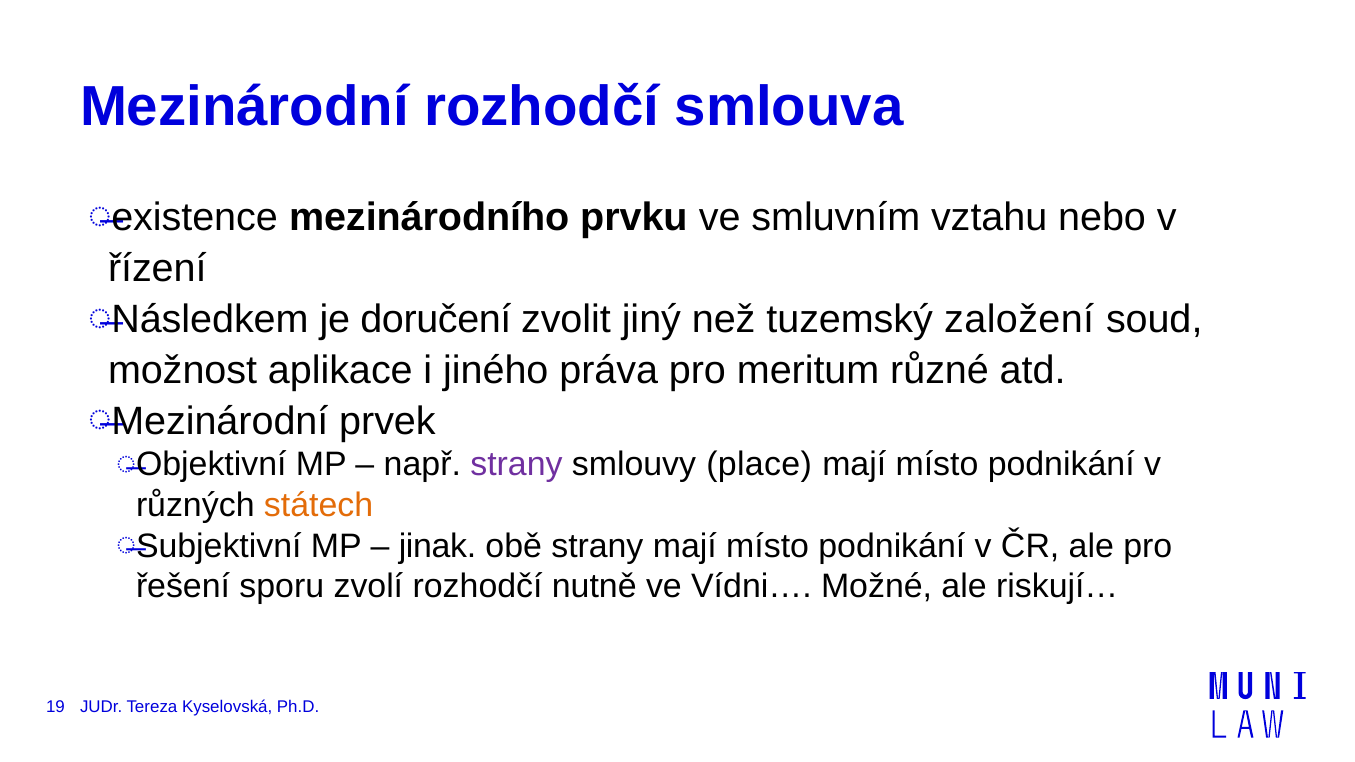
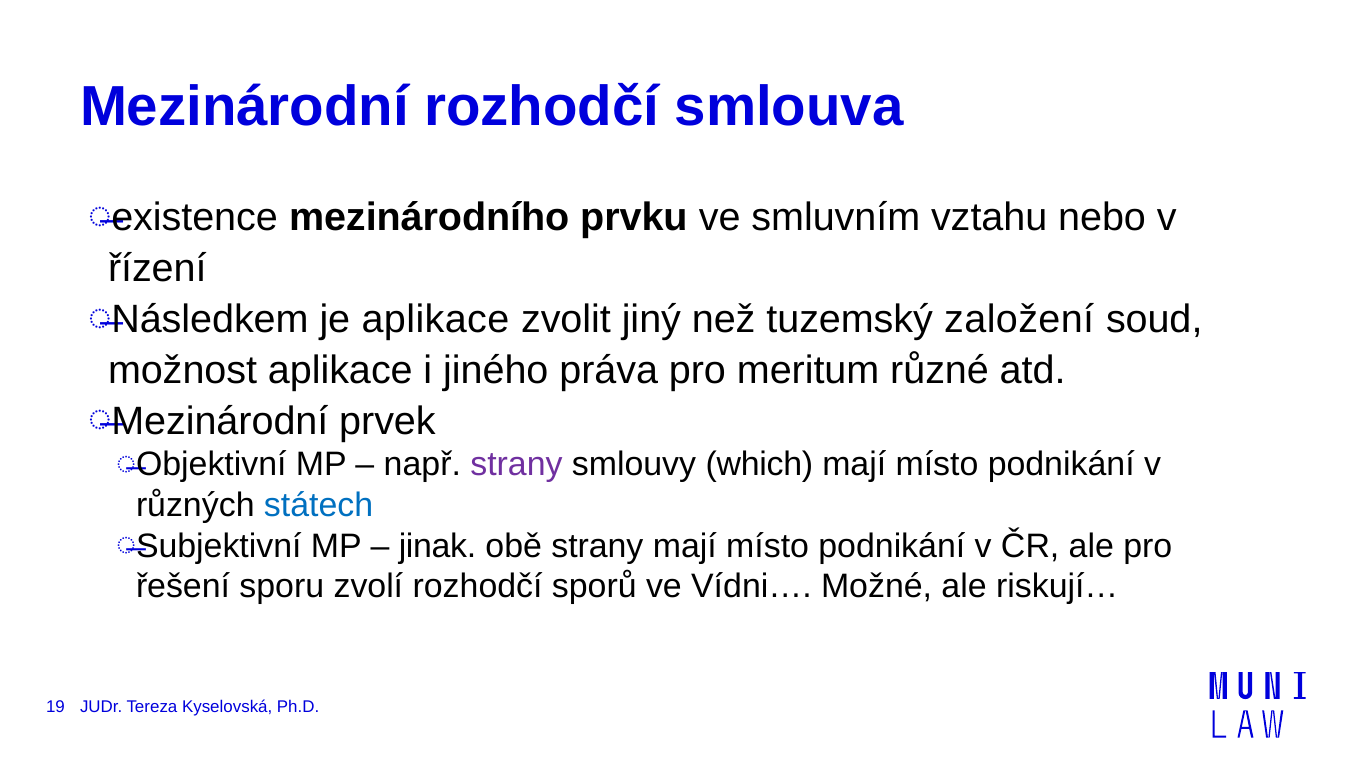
je doručení: doručení -> aplikace (435, 320)
place: place -> which (759, 465)
státech colour: orange -> blue (319, 505)
nutně: nutně -> sporů (594, 587)
